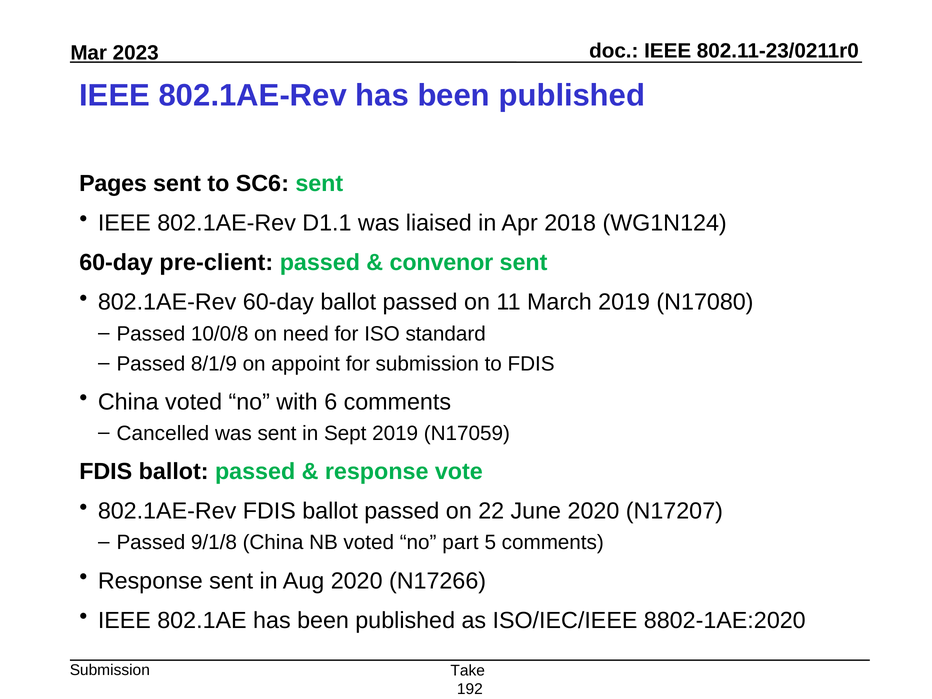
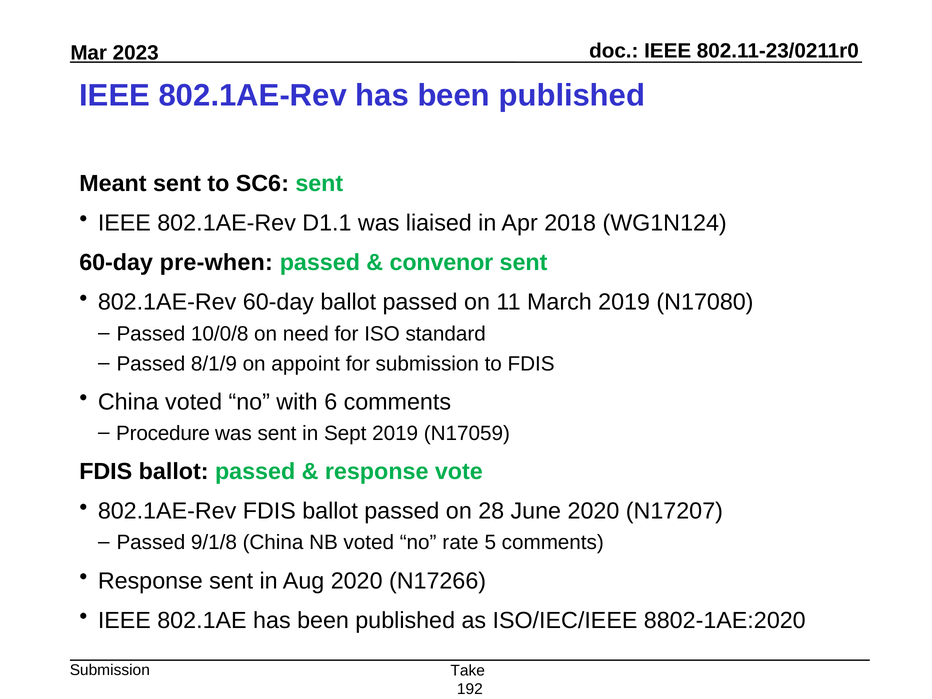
Pages: Pages -> Meant (113, 183)
pre-client: pre-client -> pre-when (216, 263)
Cancelled: Cancelled -> Procedure (163, 433)
22: 22 -> 28 (491, 511)
part: part -> rate (460, 543)
